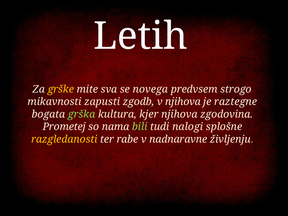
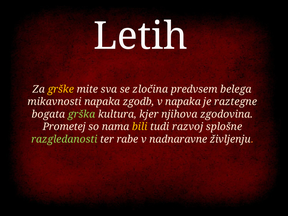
novega: novega -> zločina (150, 89)
strogo: strogo -> belega (236, 89)
mikavnosti zapusti: zapusti -> napaka (102, 102)
v njihova: njihova -> napaka (183, 102)
bili colour: light green -> yellow (140, 127)
nalogi: nalogi -> razvoj (188, 127)
razgledanosti colour: yellow -> light green (64, 139)
